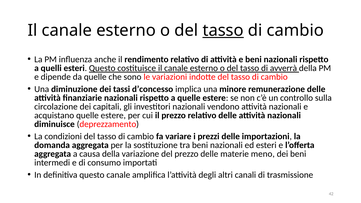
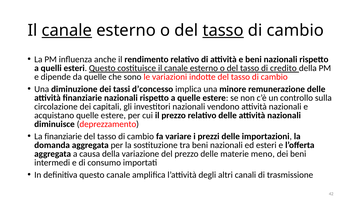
canale underline: none -> present (67, 30)
avverrà: avverrà -> credito (283, 68)
La condizioni: condizioni -> finanziarie (63, 136)
